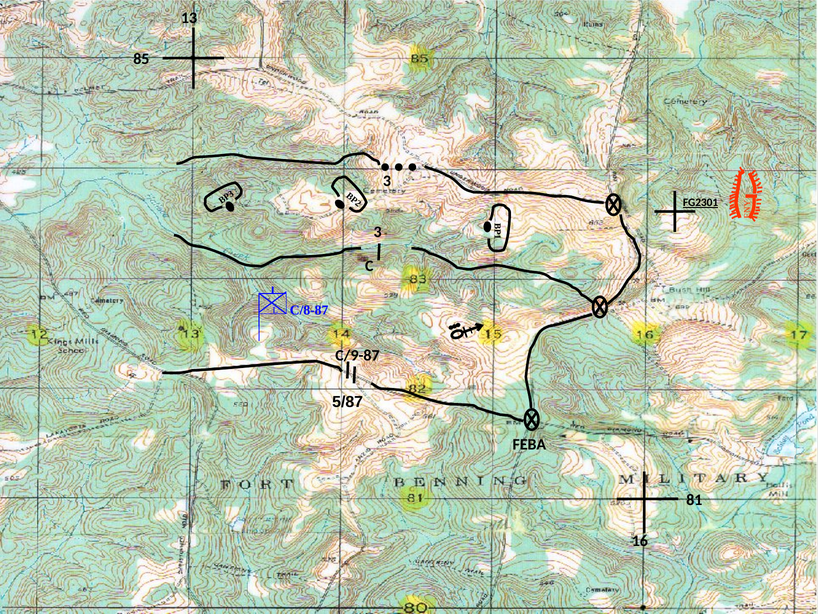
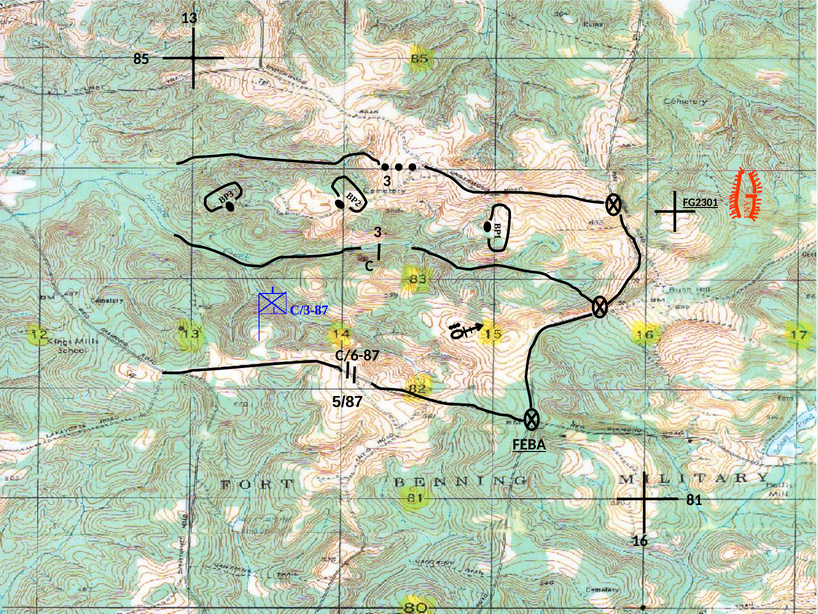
C/8-87: C/8-87 -> C/3-87 (309, 310)
C/9-87: C/9-87 -> C/6-87 (357, 355)
FEBA underline: none -> present (529, 444)
